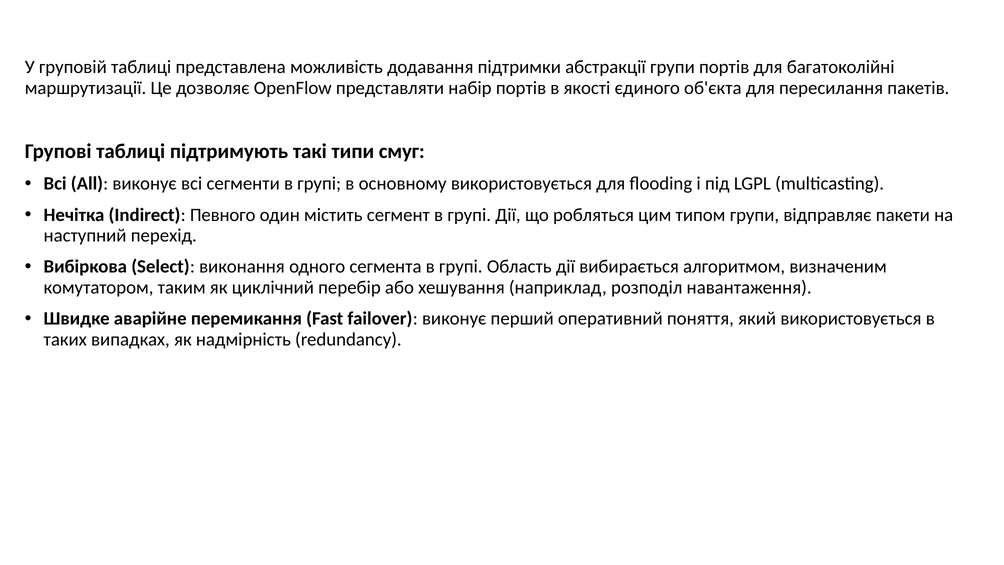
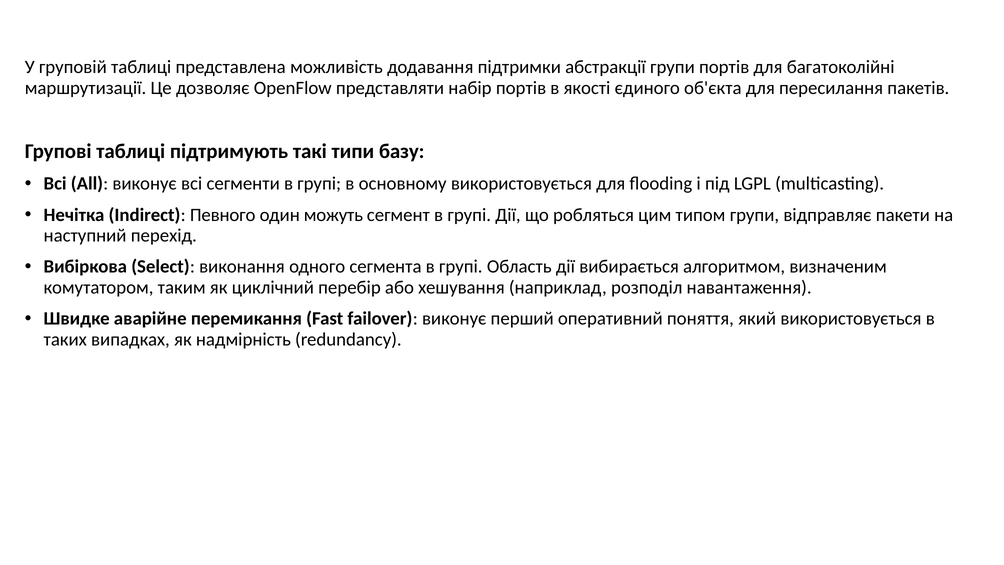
смуг: смуг -> базу (402, 151)
містить: містить -> можуть (333, 215)
